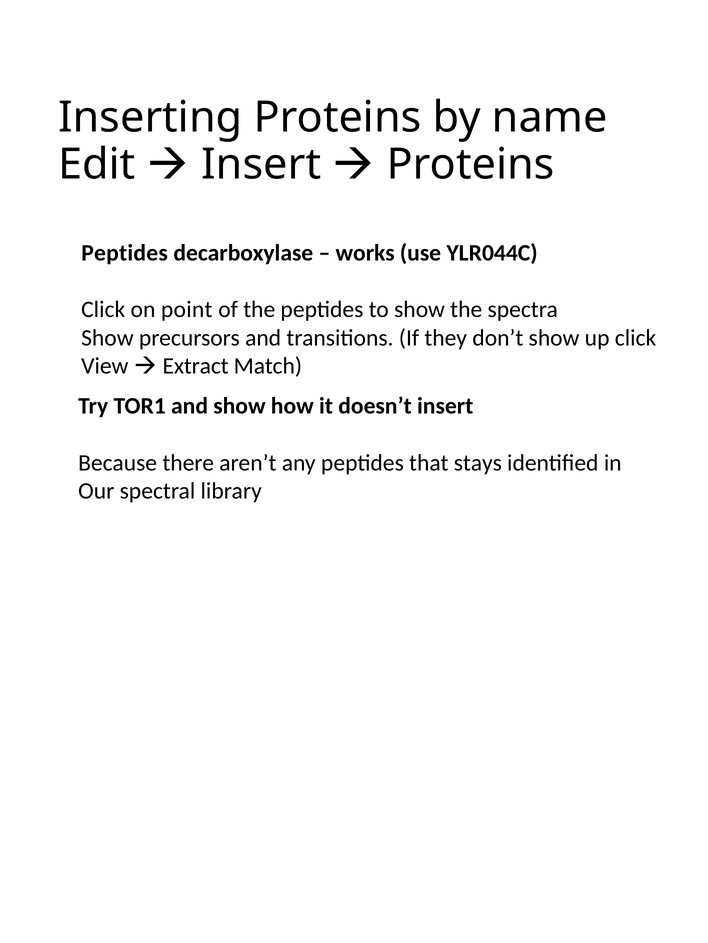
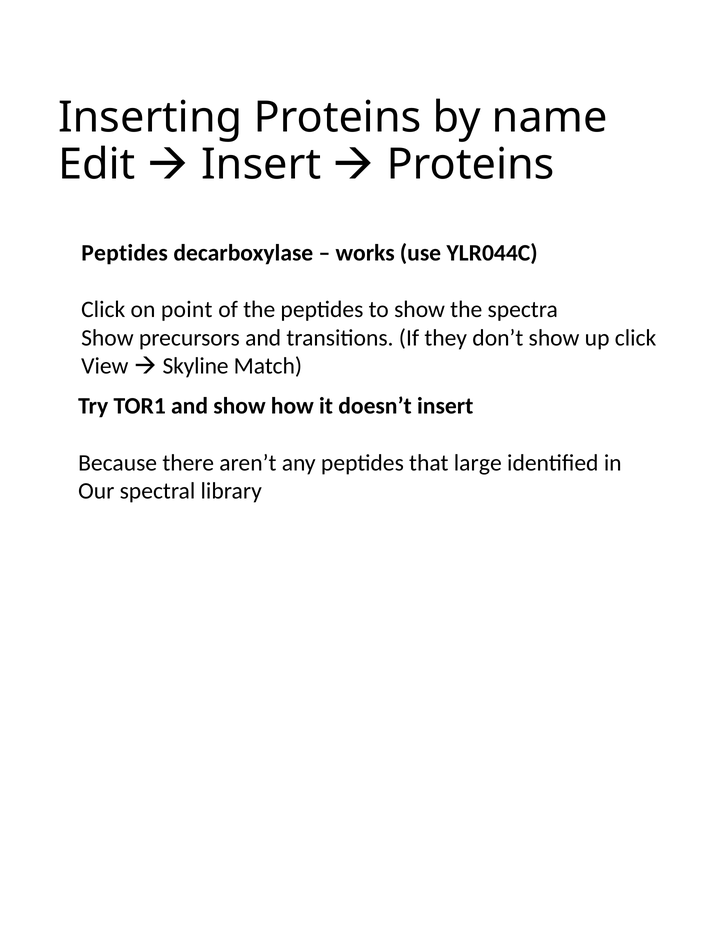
Extract: Extract -> Skyline (196, 366)
stays: stays -> large (478, 463)
